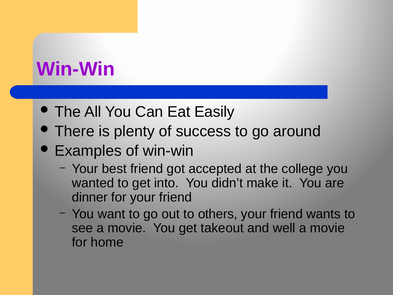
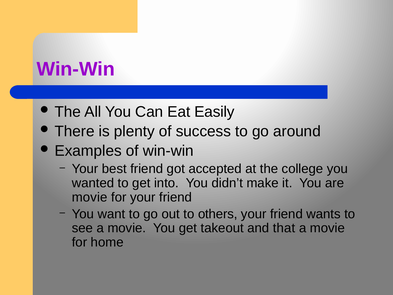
dinner: dinner -> movie (90, 197)
well: well -> that (284, 228)
